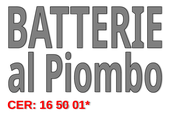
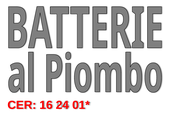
50: 50 -> 24 (62, 106)
